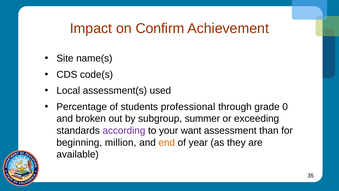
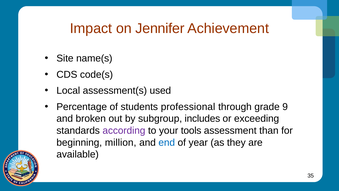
Confirm: Confirm -> Jennifer (160, 28)
0: 0 -> 9 (285, 107)
summer: summer -> includes (202, 119)
want: want -> tools (191, 130)
end colour: orange -> blue (167, 142)
